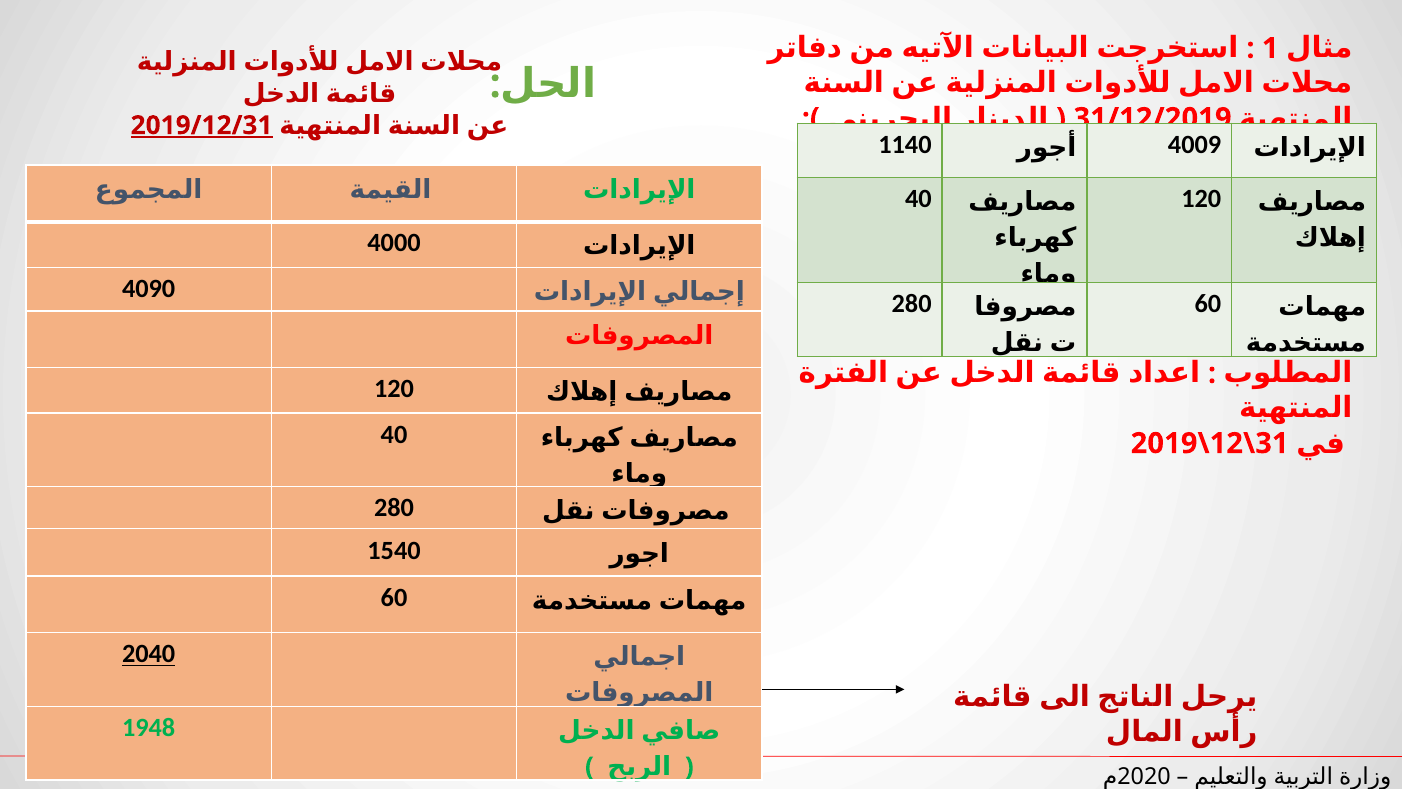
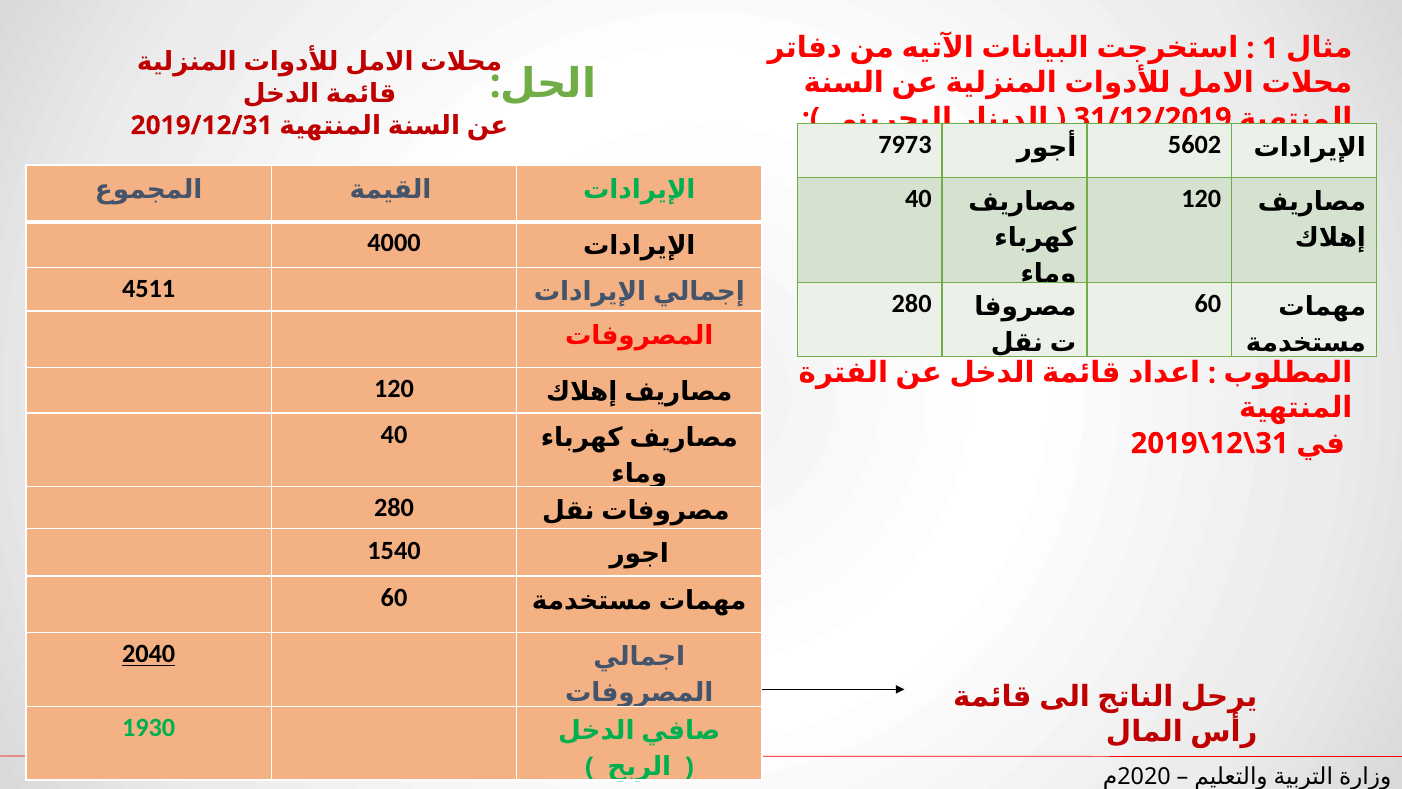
2019/12/31 underline: present -> none (202, 125)
1140: 1140 -> 7973 (905, 145)
4009: 4009 -> 5602 (1195, 145)
4090: 4090 -> 4511 (149, 289)
1948: 1948 -> 1930 (149, 728)
